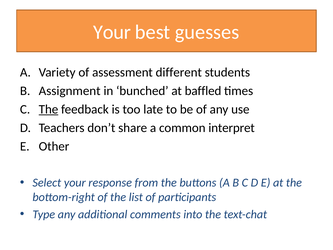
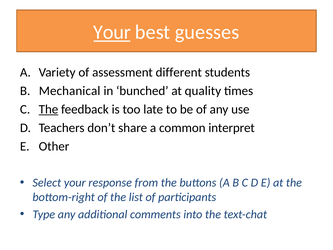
Your underline: none -> present (112, 32)
Assignment: Assignment -> Mechanical (70, 91)
baffled: baffled -> quality (203, 91)
